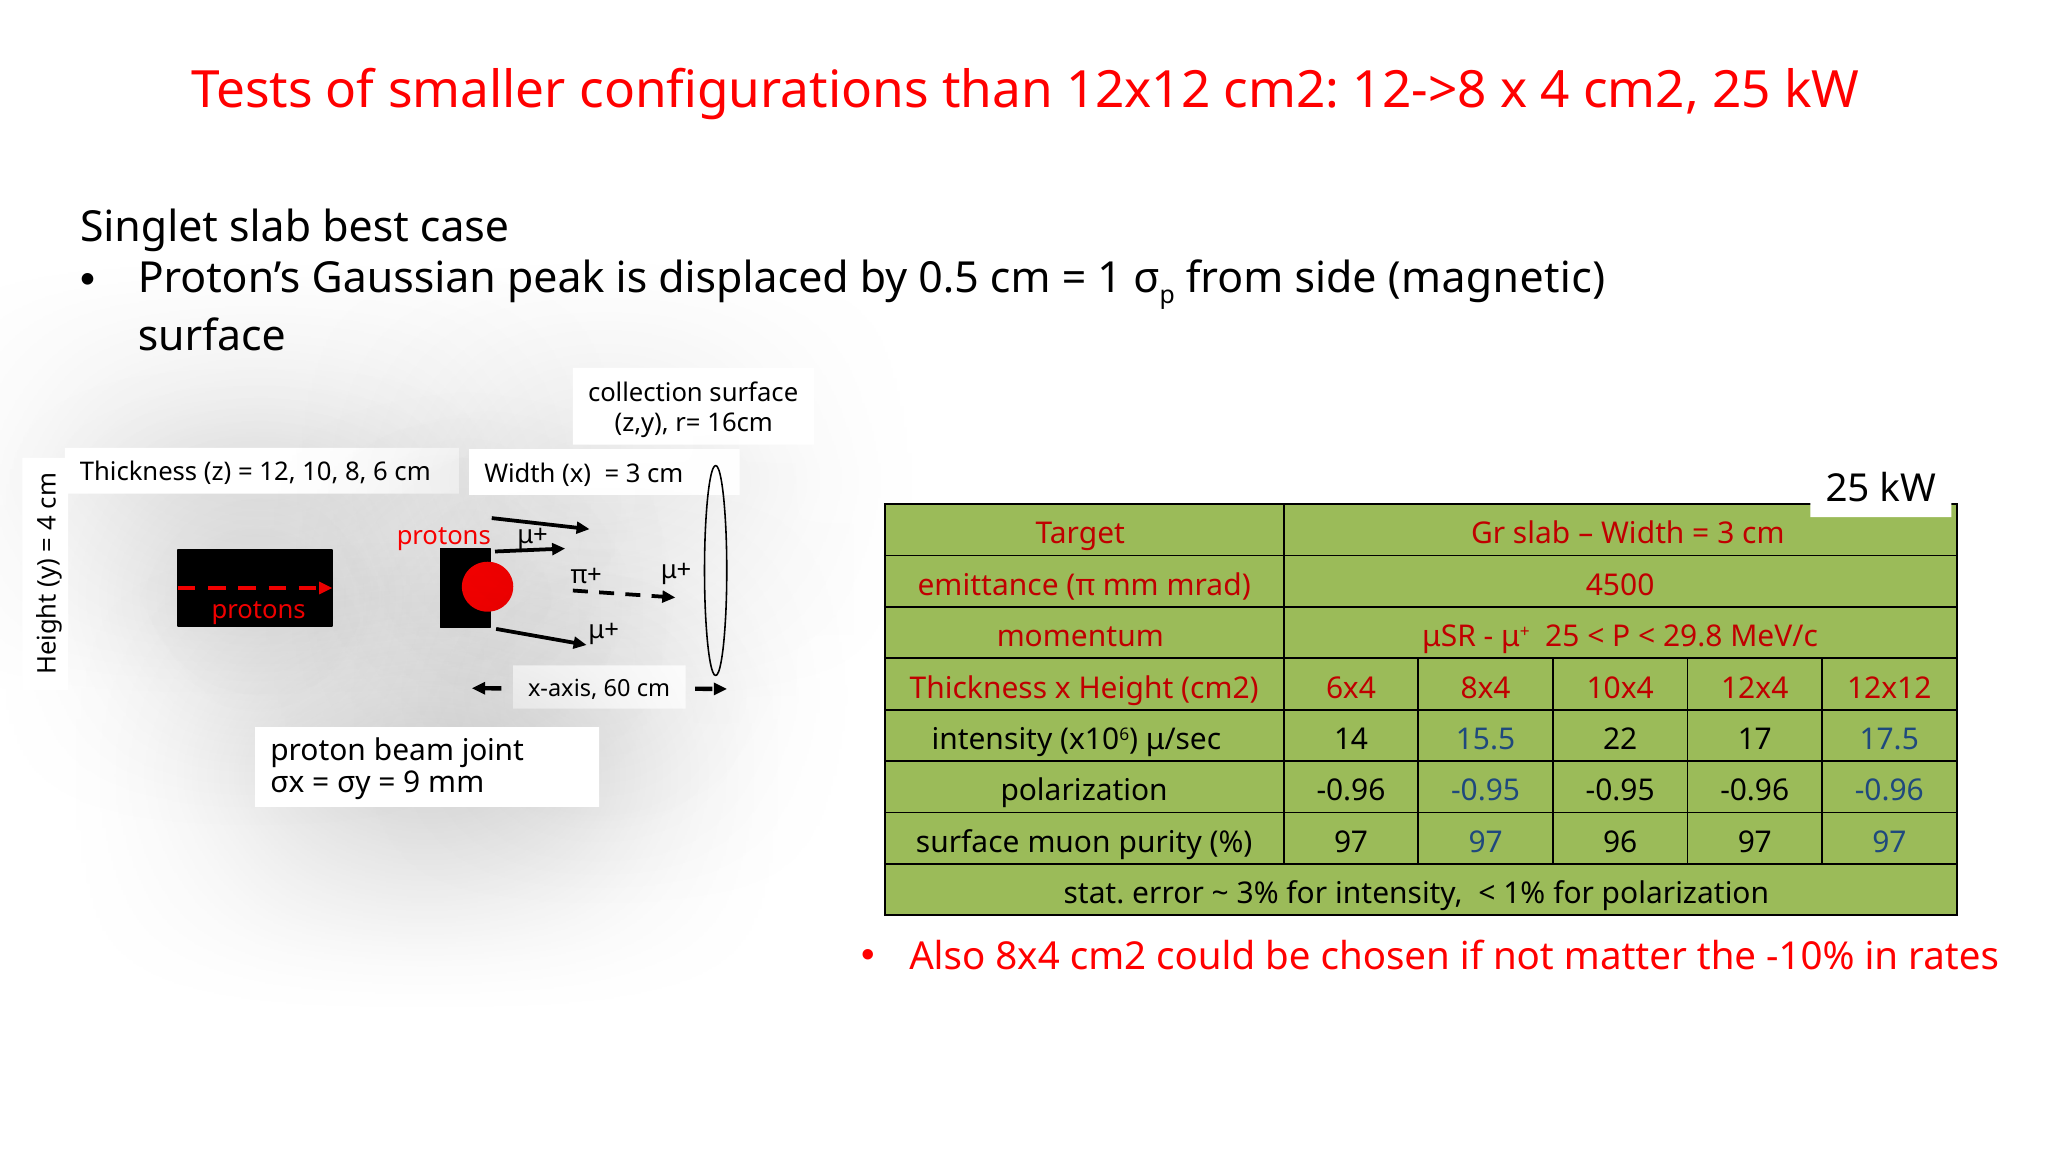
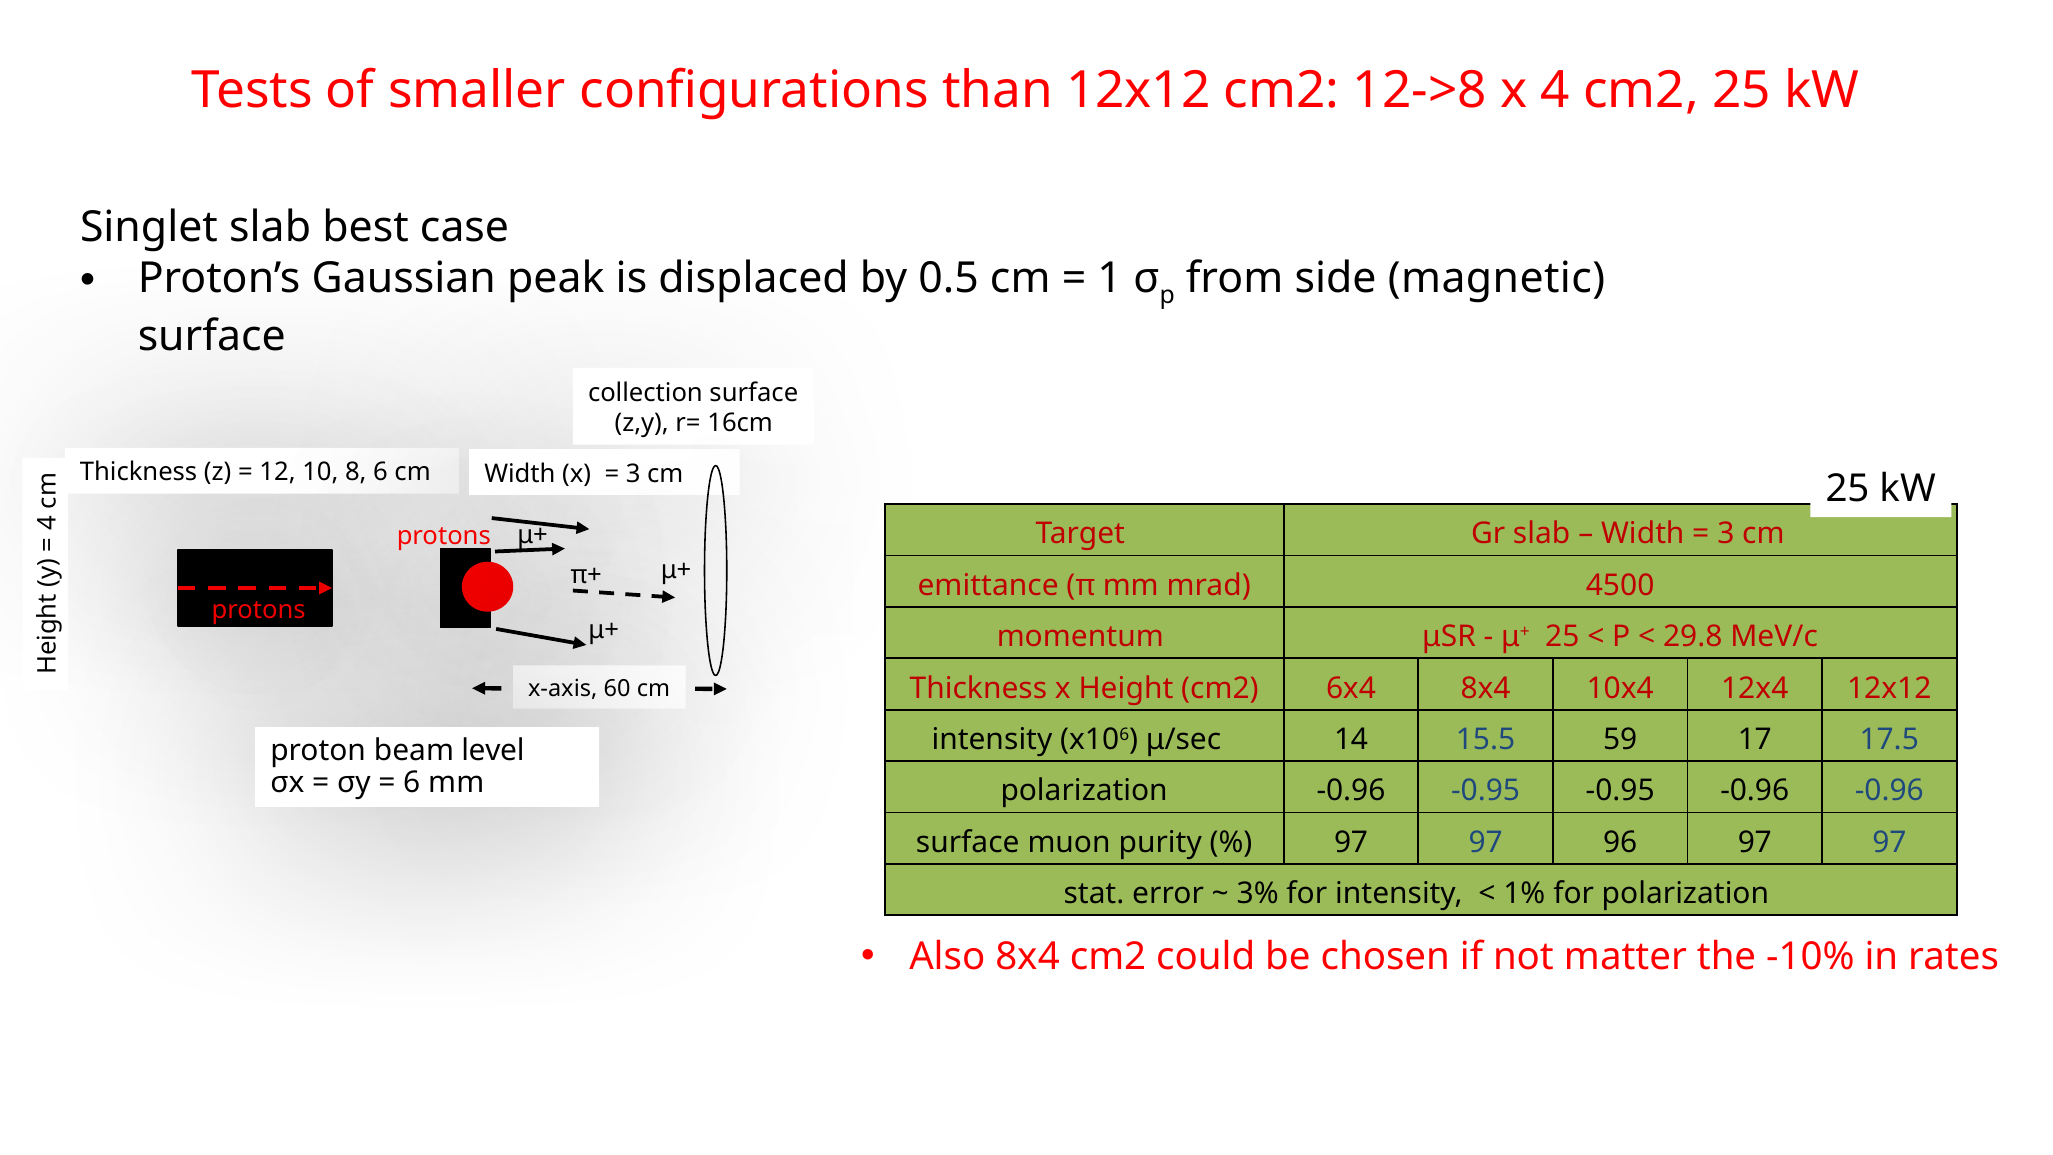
22: 22 -> 59 (1620, 739)
joint: joint -> level (493, 751)
9: 9 -> 6 (412, 783)
